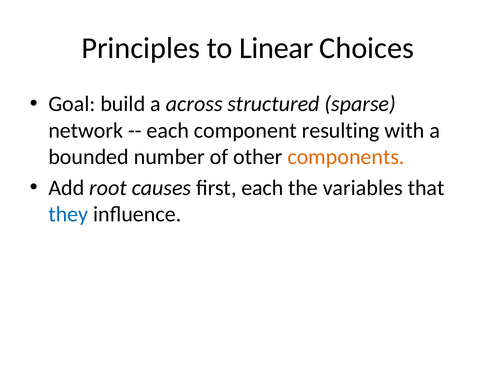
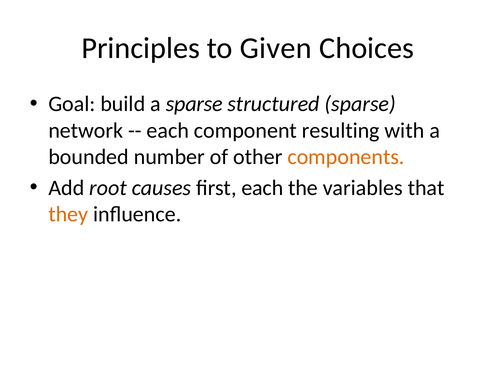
Linear: Linear -> Given (276, 48)
a across: across -> sparse (194, 104)
they colour: blue -> orange (68, 214)
